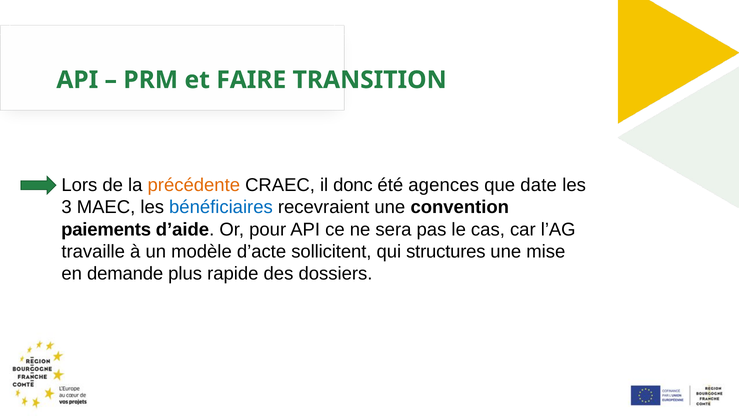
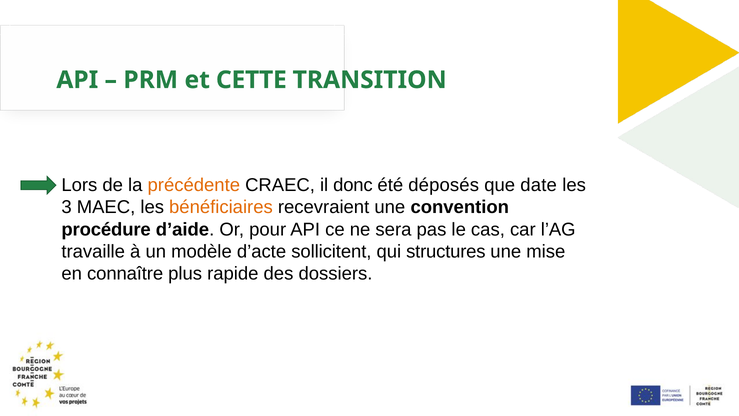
FAIRE: FAIRE -> CETTE (251, 80)
agences: agences -> déposés (444, 185)
bénéficiaires colour: blue -> orange (221, 207)
paiements: paiements -> procédure (106, 229)
demande: demande -> connaître (125, 274)
